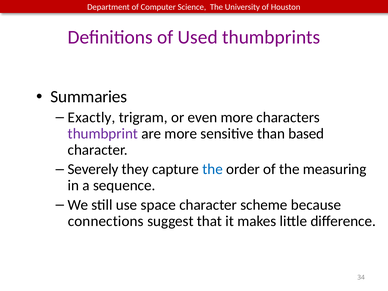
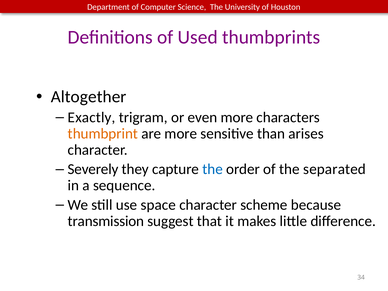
Summaries: Summaries -> Altogether (89, 97)
thumbprint colour: purple -> orange (103, 134)
based: based -> arises (306, 134)
measuring: measuring -> separated (335, 169)
connections: connections -> transmission (106, 221)
